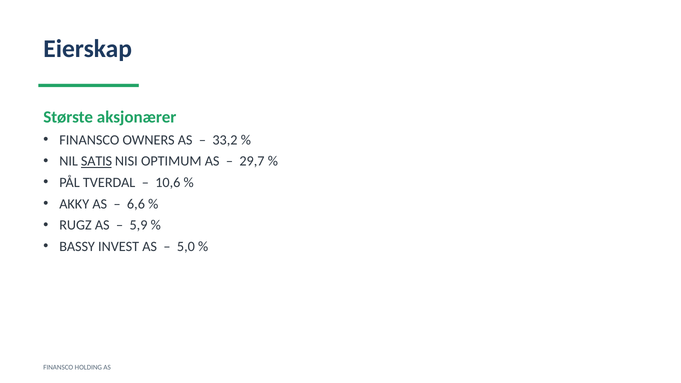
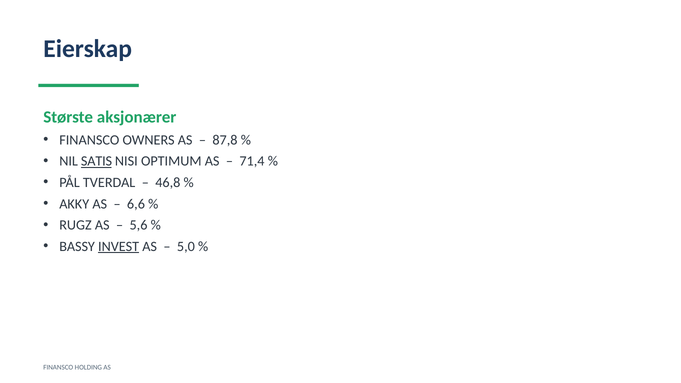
33,2: 33,2 -> 87,8 (225, 140)
29,7: 29,7 -> 71,4 (252, 161)
10,6: 10,6 -> 46,8 (168, 183)
5,9: 5,9 -> 5,6 (138, 225)
INVEST underline: none -> present (119, 247)
